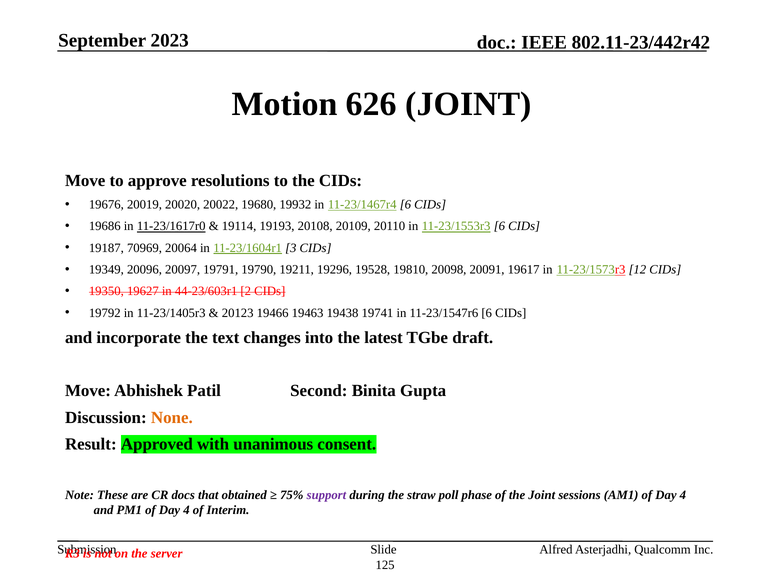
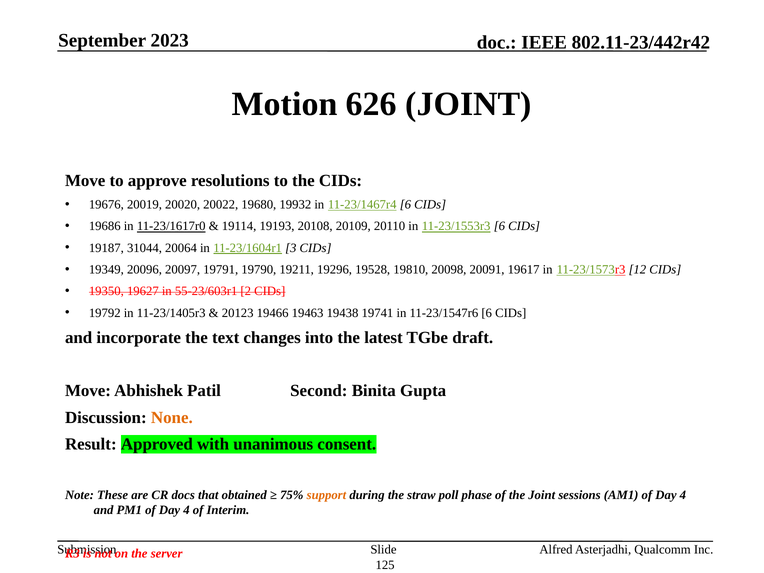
70969: 70969 -> 31044 (144, 248)
44-23/603r1: 44-23/603r1 -> 55-23/603r1 (206, 291)
support colour: purple -> orange (326, 495)
